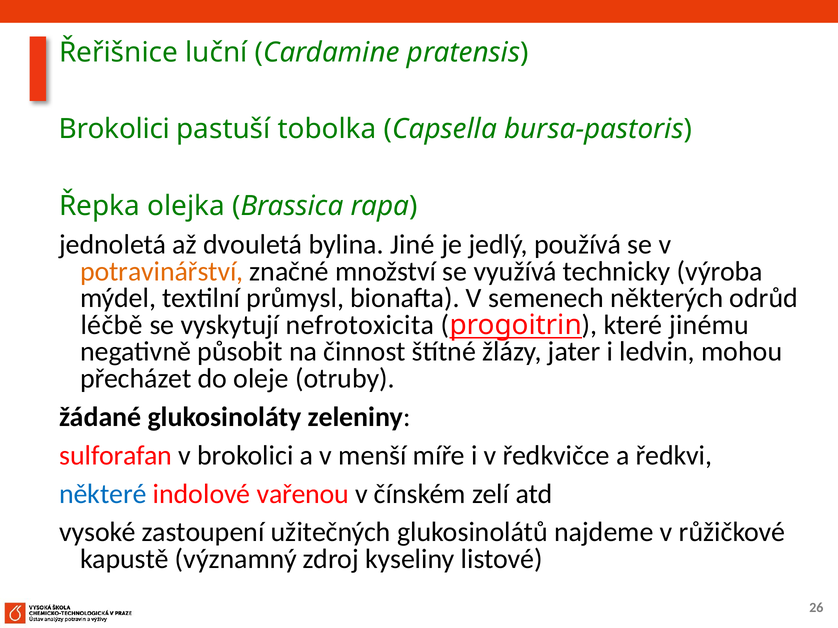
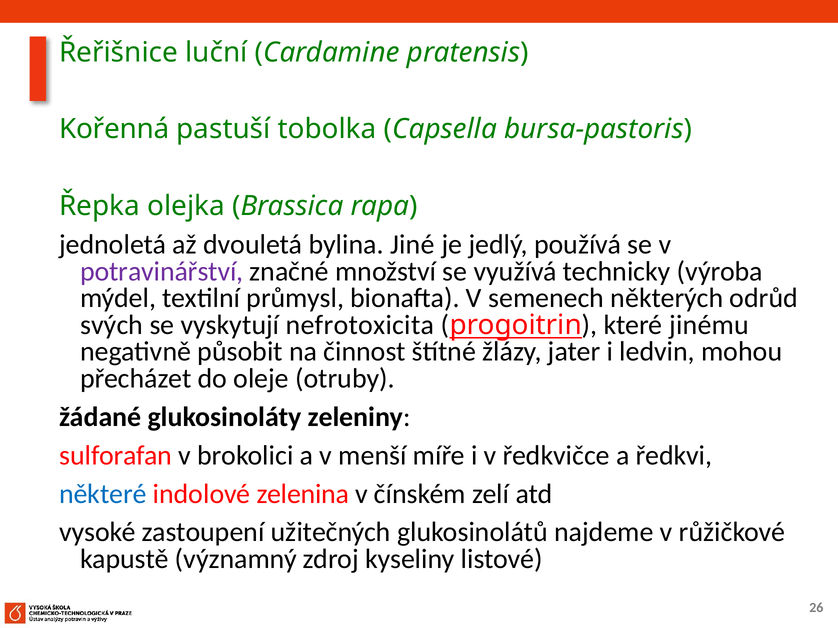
Brokolici: Brokolici -> Kořenná (114, 129)
potravinářství colour: orange -> purple (162, 272)
léčbě: léčbě -> svých (112, 325)
vařenou: vařenou -> zelenina (303, 494)
